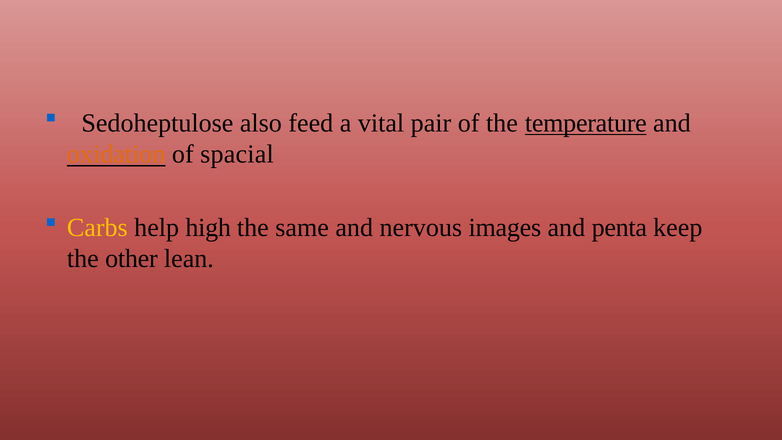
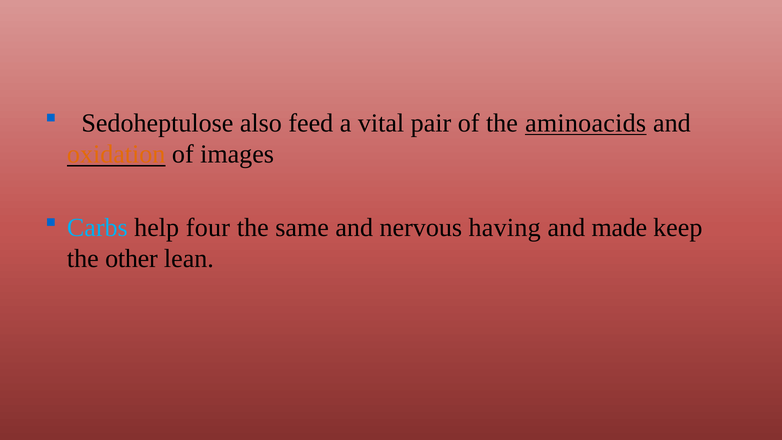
temperature: temperature -> aminoacids (586, 123)
spacial: spacial -> images (237, 154)
Carbs colour: yellow -> light blue (97, 227)
high: high -> four (208, 227)
images: images -> having (505, 227)
penta: penta -> made (619, 227)
